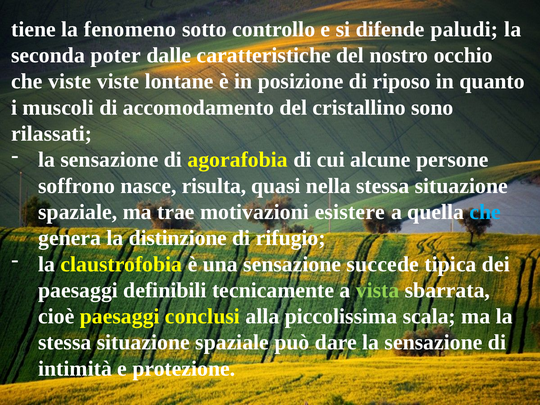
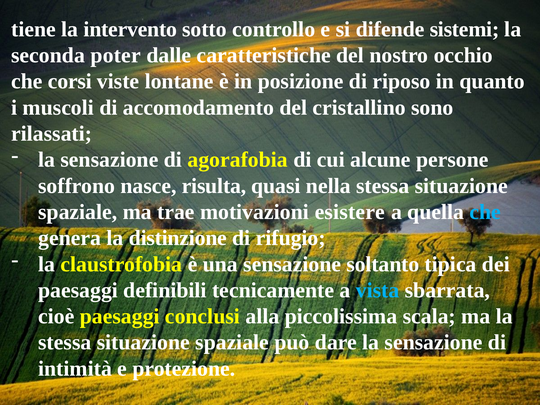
fenomeno: fenomeno -> intervento (130, 29)
paludi: paludi -> sistemi (465, 29)
che viste: viste -> corsi (70, 81)
succede: succede -> soltanto (383, 264)
vista colour: light green -> light blue (378, 290)
